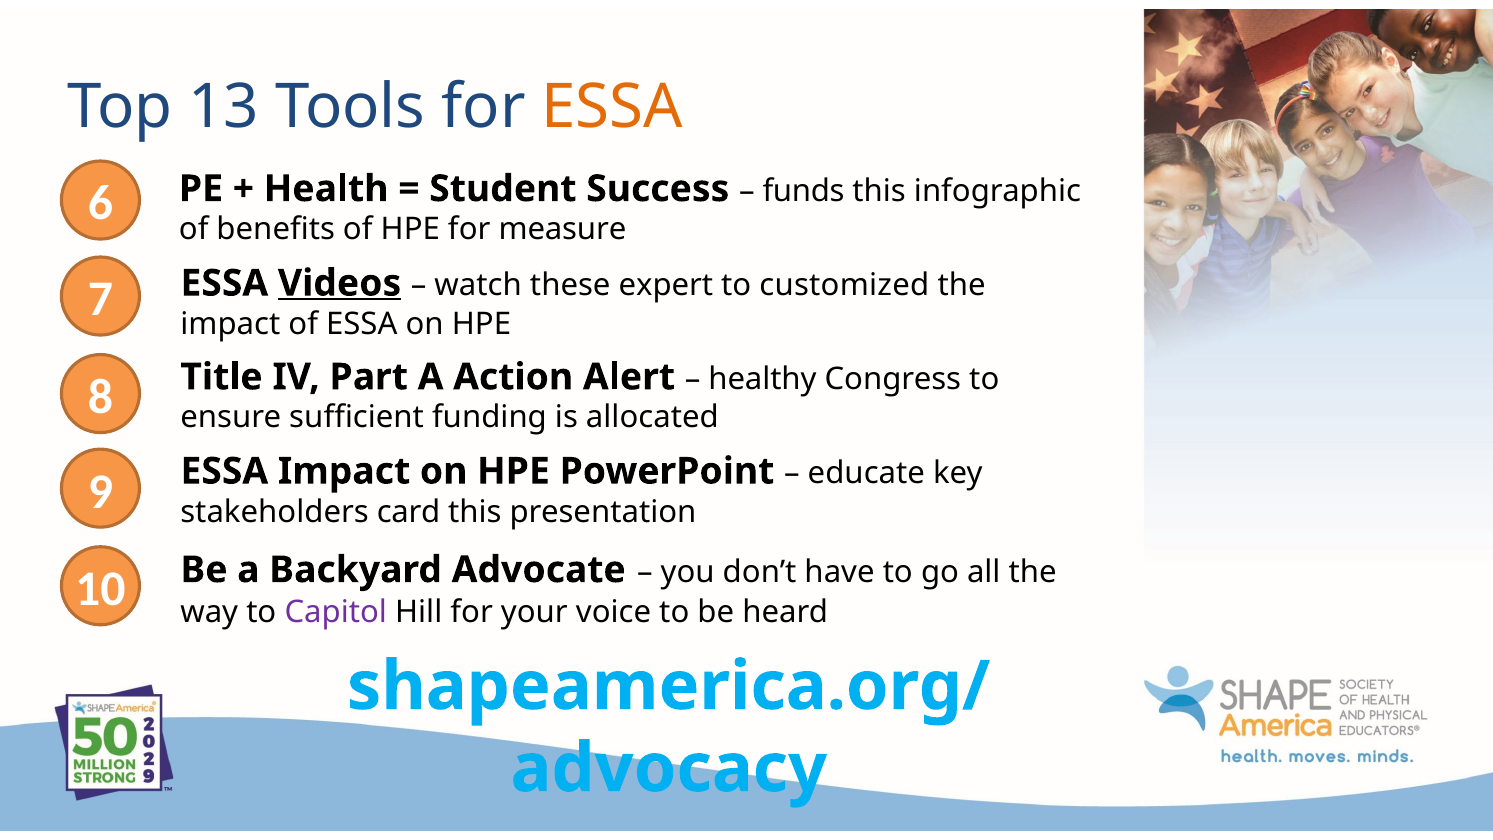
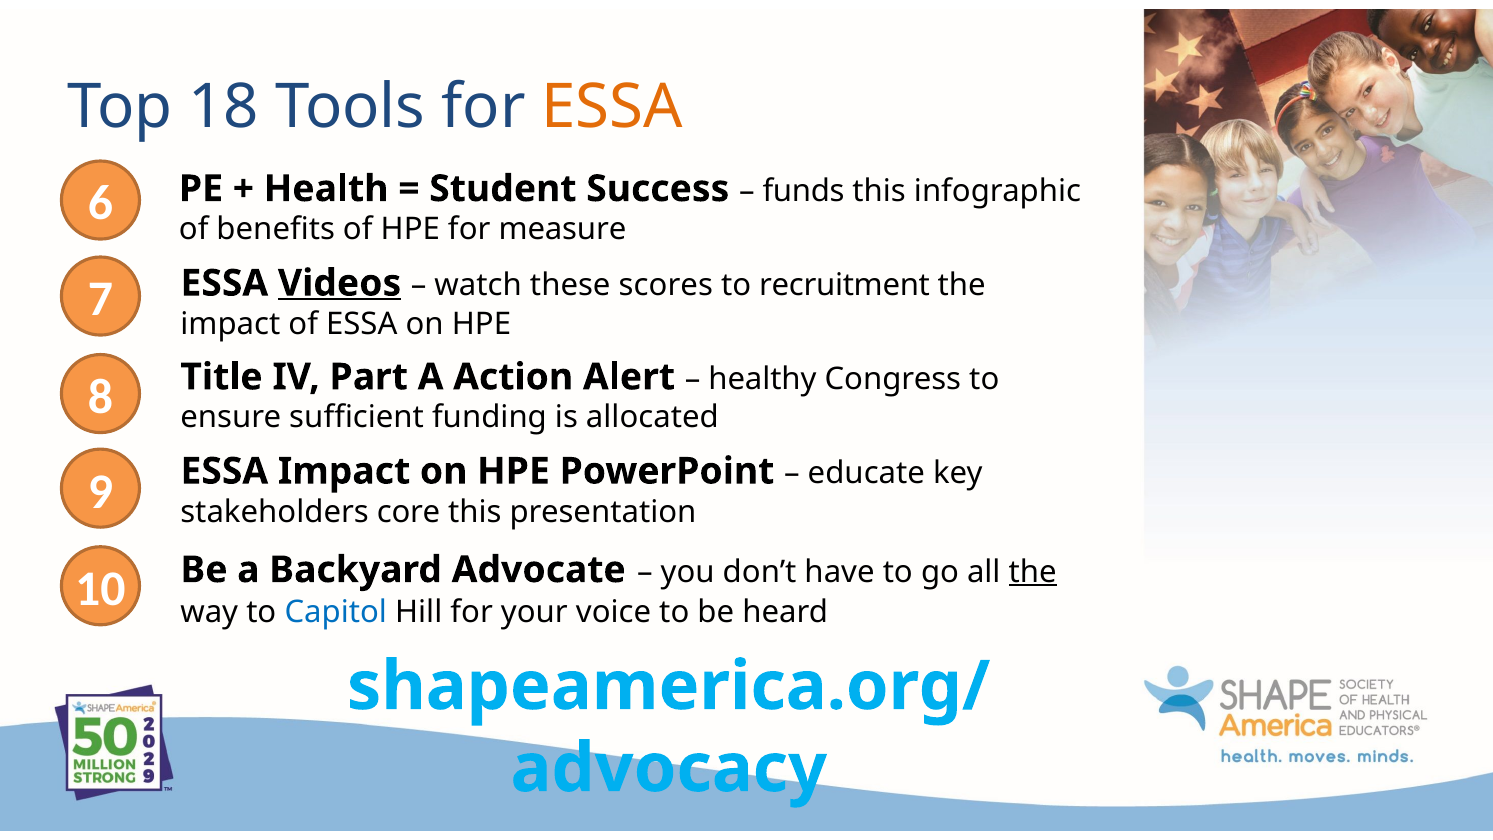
13: 13 -> 18 (224, 107)
expert: expert -> scores (666, 285)
customized: customized -> recruitment (845, 285)
card: card -> core (409, 512)
the underline: none -> present (1033, 572)
Capitol colour: purple -> blue (336, 612)
